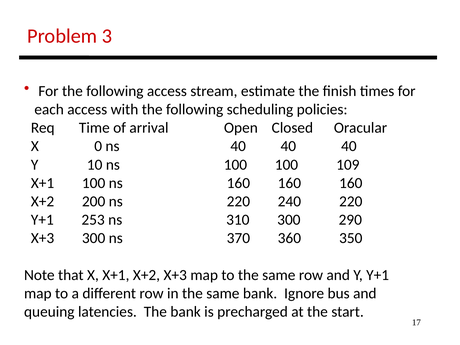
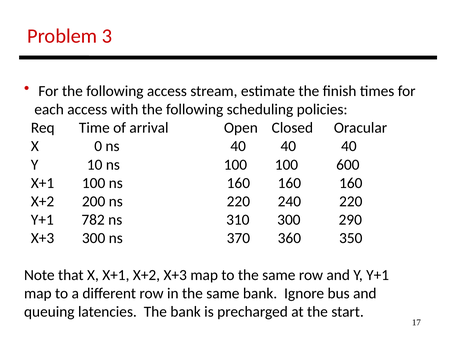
109: 109 -> 600 (348, 165)
253: 253 -> 782 (93, 220)
